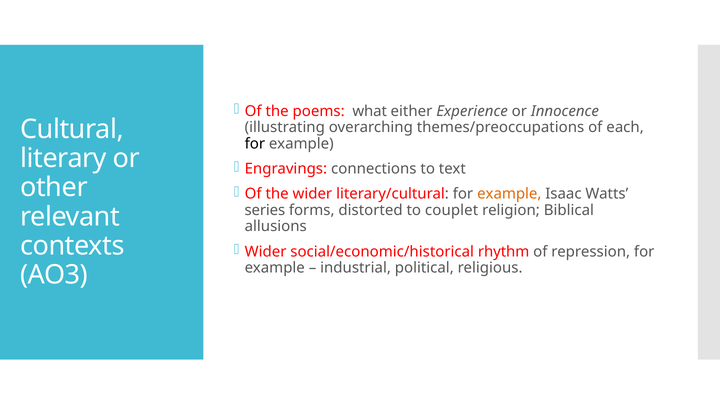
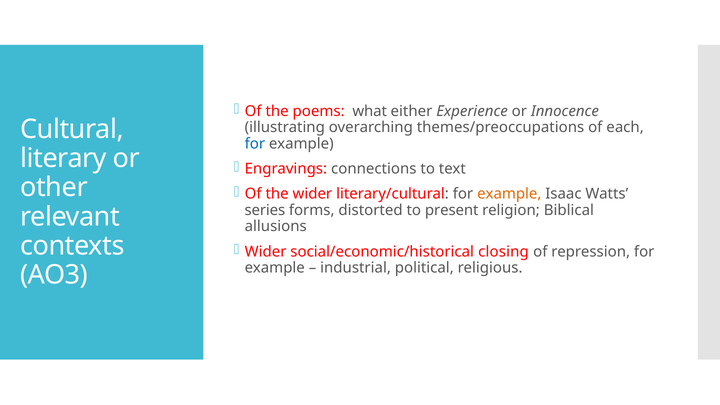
for colour: black -> blue (255, 144)
couplet: couplet -> present (452, 210)
rhythm: rhythm -> closing (504, 252)
